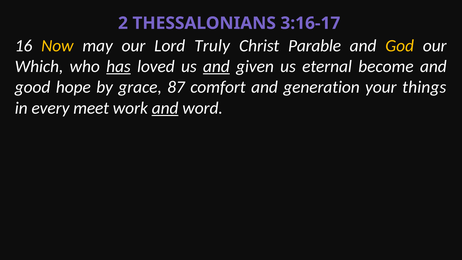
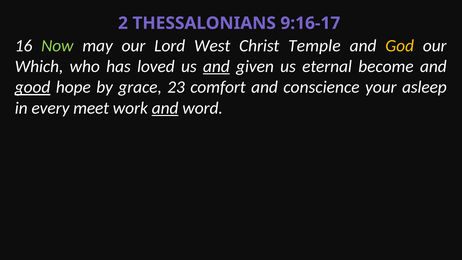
3:16-17: 3:16-17 -> 9:16-17 (310, 23)
Now colour: yellow -> light green (57, 46)
Truly: Truly -> West (212, 46)
Parable: Parable -> Temple (314, 46)
has underline: present -> none (118, 66)
good underline: none -> present (33, 87)
87: 87 -> 23 (176, 87)
generation: generation -> conscience (321, 87)
things: things -> asleep (424, 87)
